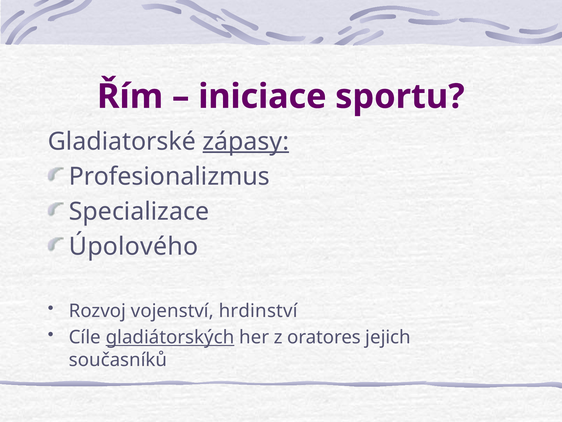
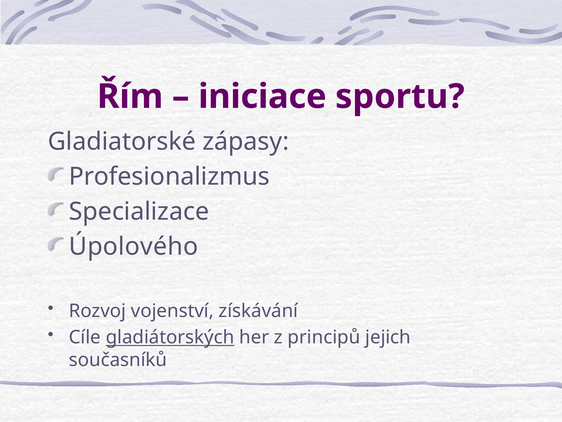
zápasy underline: present -> none (246, 141)
hrdinství: hrdinství -> získávání (258, 311)
oratores: oratores -> principů (324, 337)
